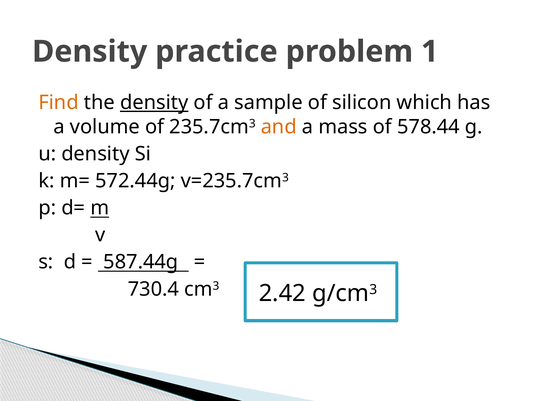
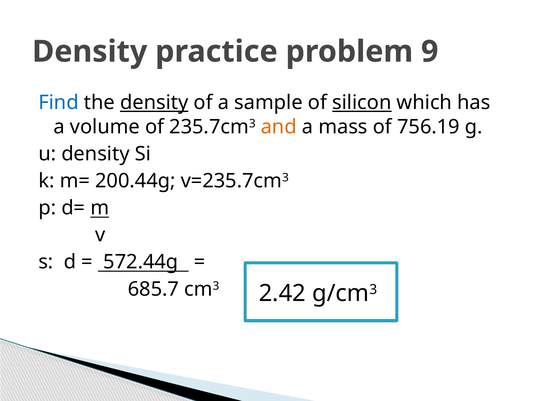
1: 1 -> 9 (430, 52)
Find colour: orange -> blue (59, 103)
silicon underline: none -> present (362, 103)
578.44: 578.44 -> 756.19 (428, 127)
572.44g: 572.44g -> 200.44g (135, 181)
587.44g: 587.44g -> 572.44g (141, 262)
730.4: 730.4 -> 685.7 (153, 289)
